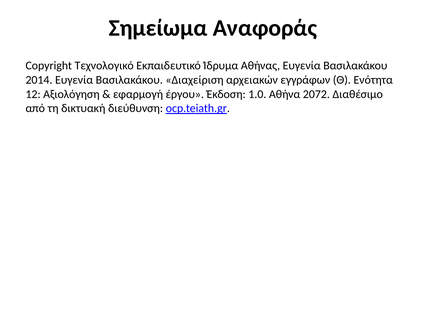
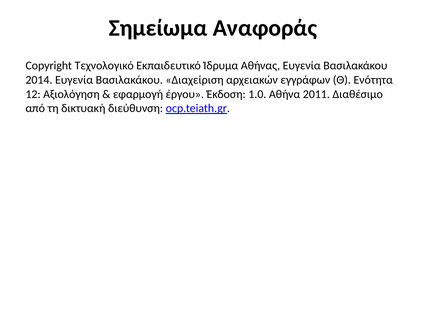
2072: 2072 -> 2011 (316, 94)
